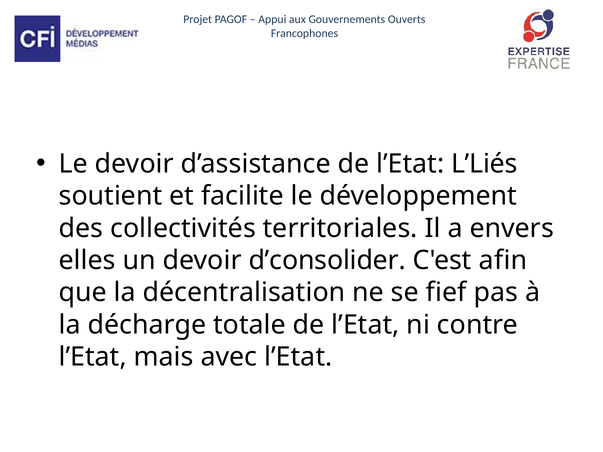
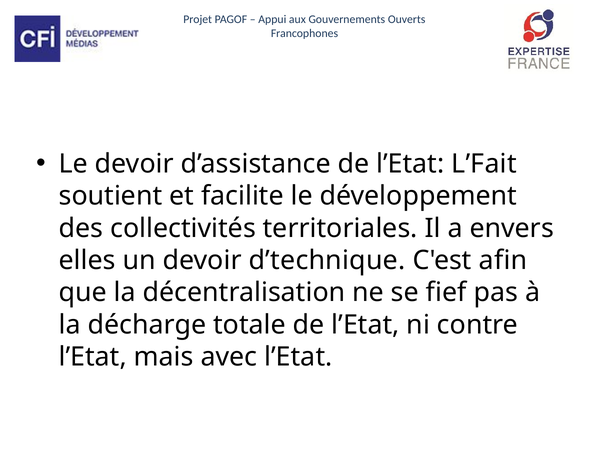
L’Liés: L’Liés -> L’Fait (484, 164)
d’consolider: d’consolider -> d’technique (327, 261)
